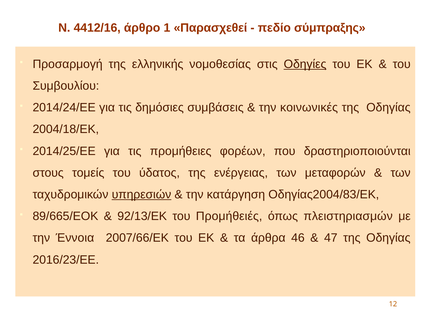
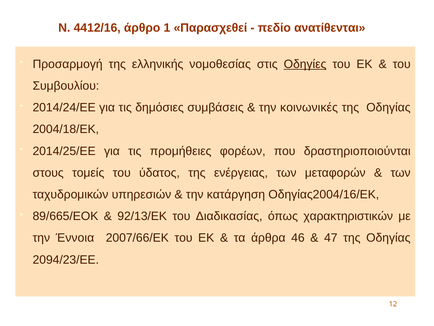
σύμπραξης: σύμπραξης -> ανατίθενται (330, 28)
υπηρεσιών underline: present -> none (141, 194)
Οδηγίας2004/83/ΕΚ: Οδηγίας2004/83/ΕΚ -> Οδηγίας2004/16/ΕΚ (324, 194)
Προμήθειές: Προμήθειές -> Διαδικασίας (229, 216)
πλειστηριασμών: πλειστηριασμών -> χαρακτηριστικών (348, 216)
2016/23/ΕΕ: 2016/23/ΕΕ -> 2094/23/ΕΕ (66, 259)
